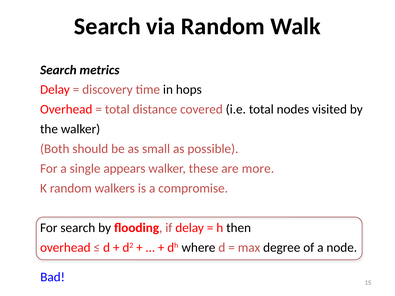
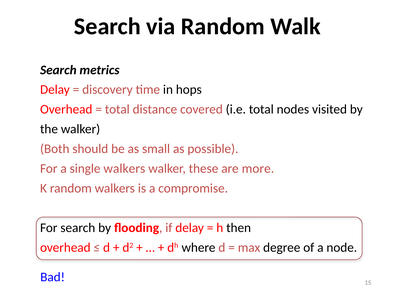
single appears: appears -> walkers (124, 169)
